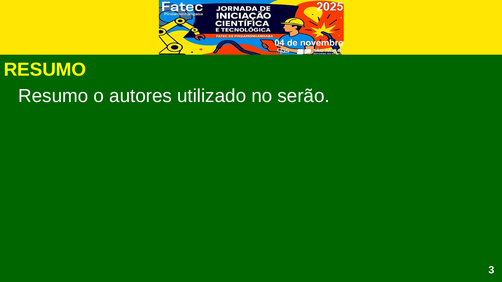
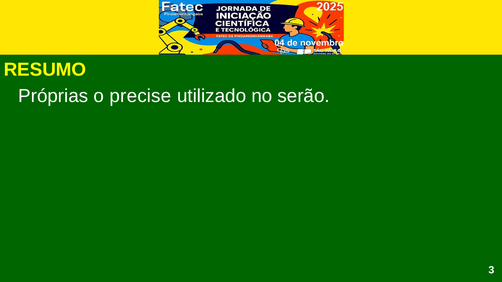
Resumo: Resumo -> Próprias (53, 96)
autores: autores -> precise (140, 96)
